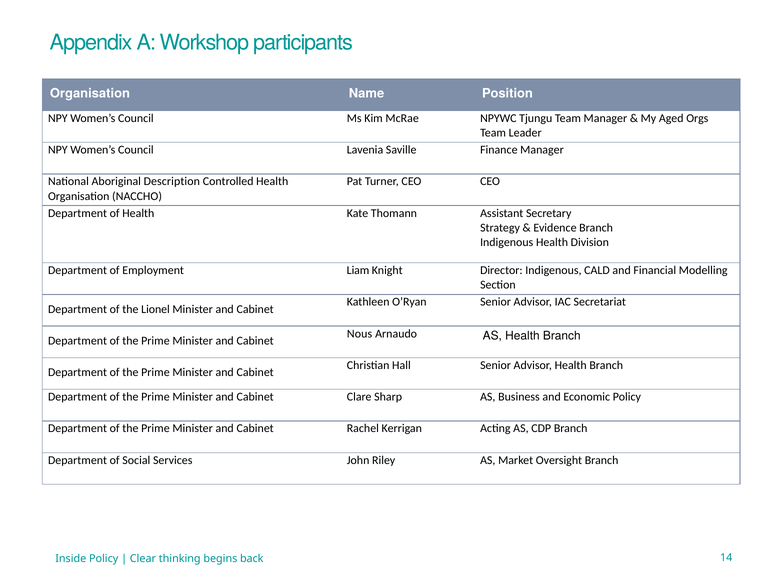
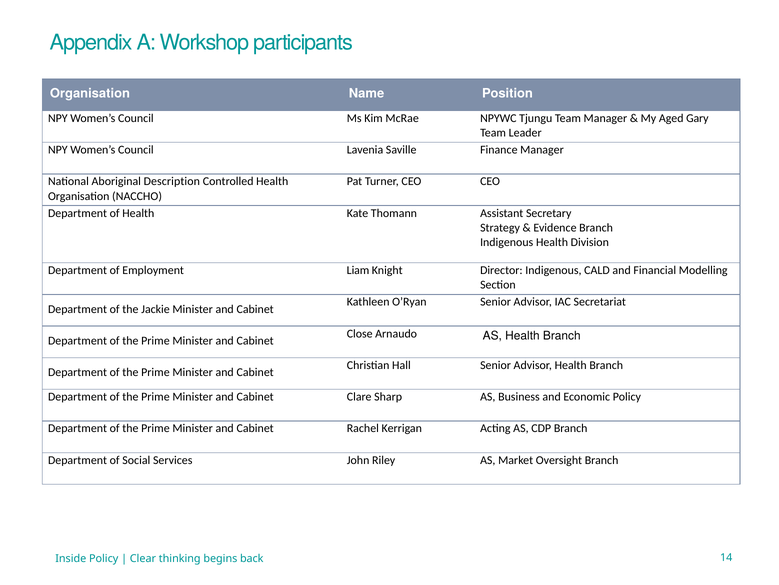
Orgs: Orgs -> Gary (697, 118)
Lionel: Lionel -> Jackie (155, 309)
Nous: Nous -> Close (360, 333)
